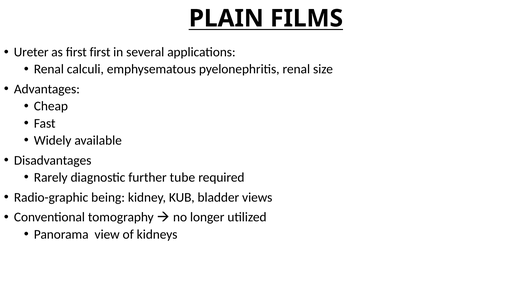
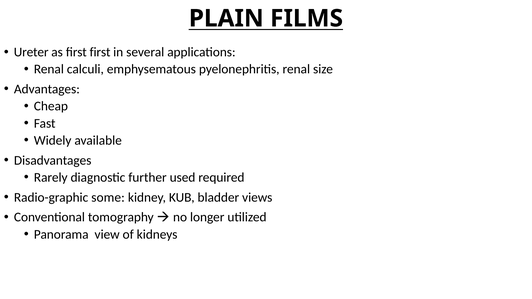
tube: tube -> used (183, 178)
being: being -> some (108, 198)
